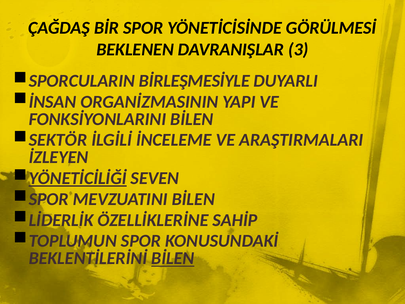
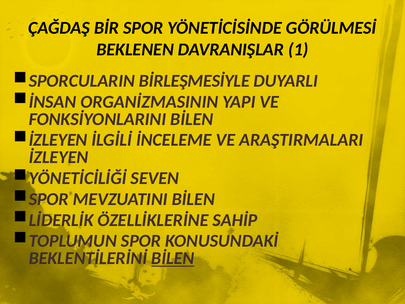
3: 3 -> 1 (298, 50)
SEKTÖR: SEKTÖR -> İZLEYEN (58, 140)
YÖNETİCİLİĞİ underline: present -> none (78, 178)
